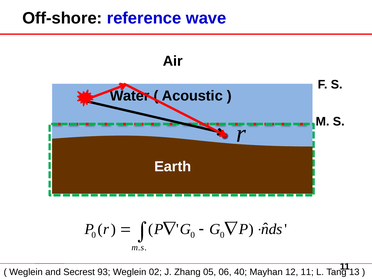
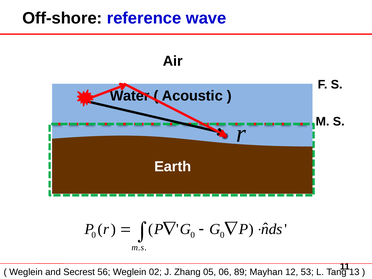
93: 93 -> 56 (104, 272)
40: 40 -> 89 (241, 272)
12 11: 11 -> 53 (307, 272)
